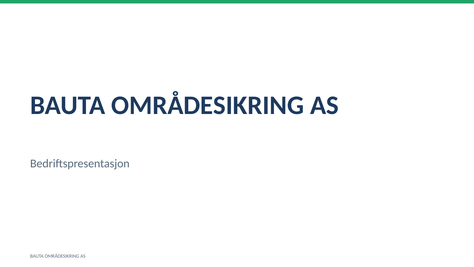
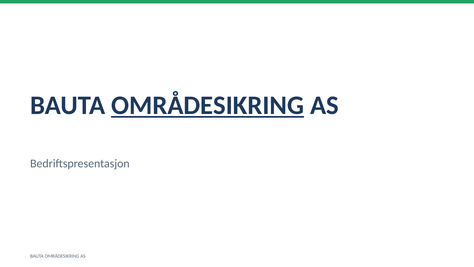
OMRÅDESIKRING underline: none -> present (208, 105)
